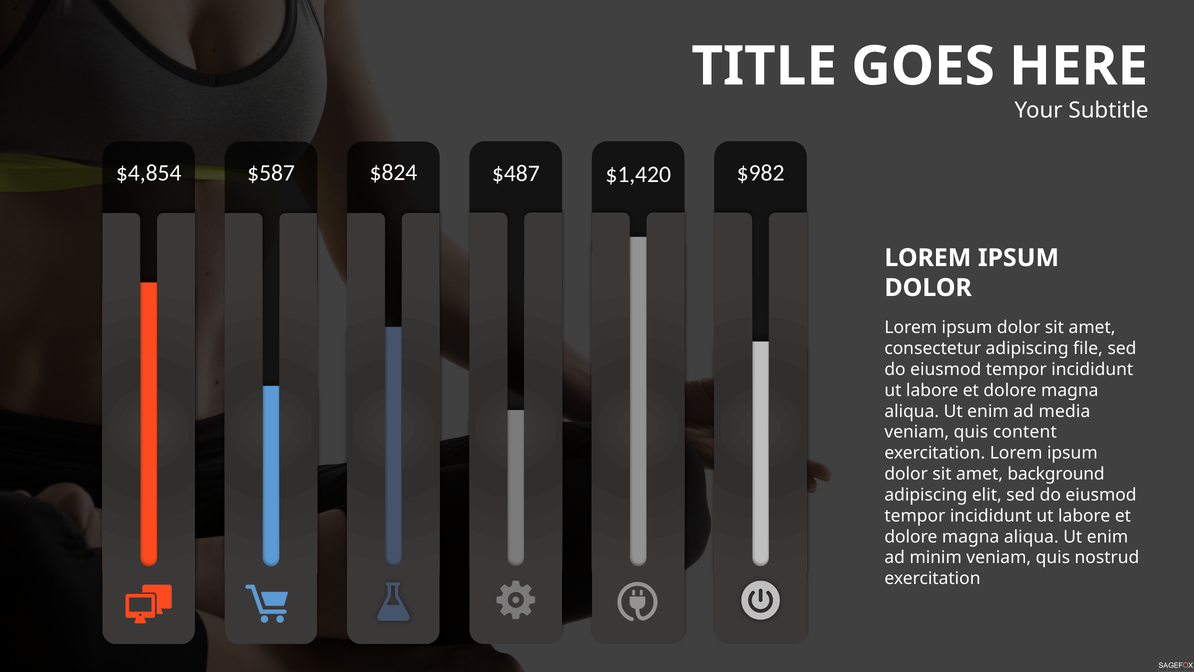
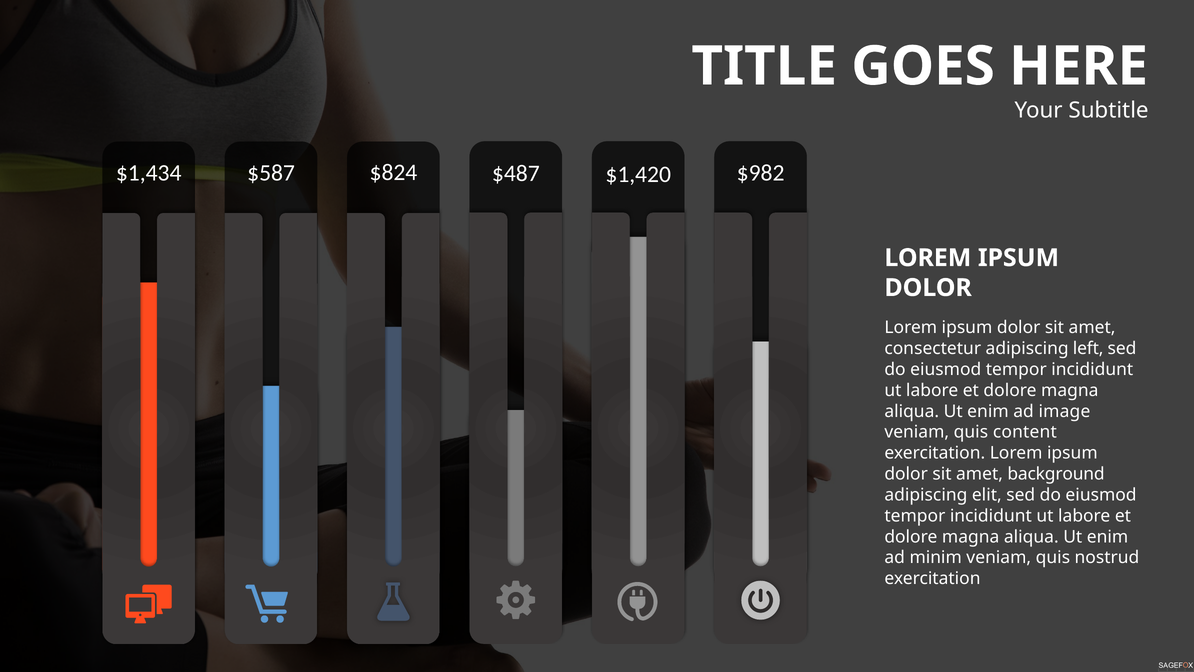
$4,854: $4,854 -> $1,434 (149, 173)
file: file -> left (1088, 348)
media: media -> image (1064, 411)
